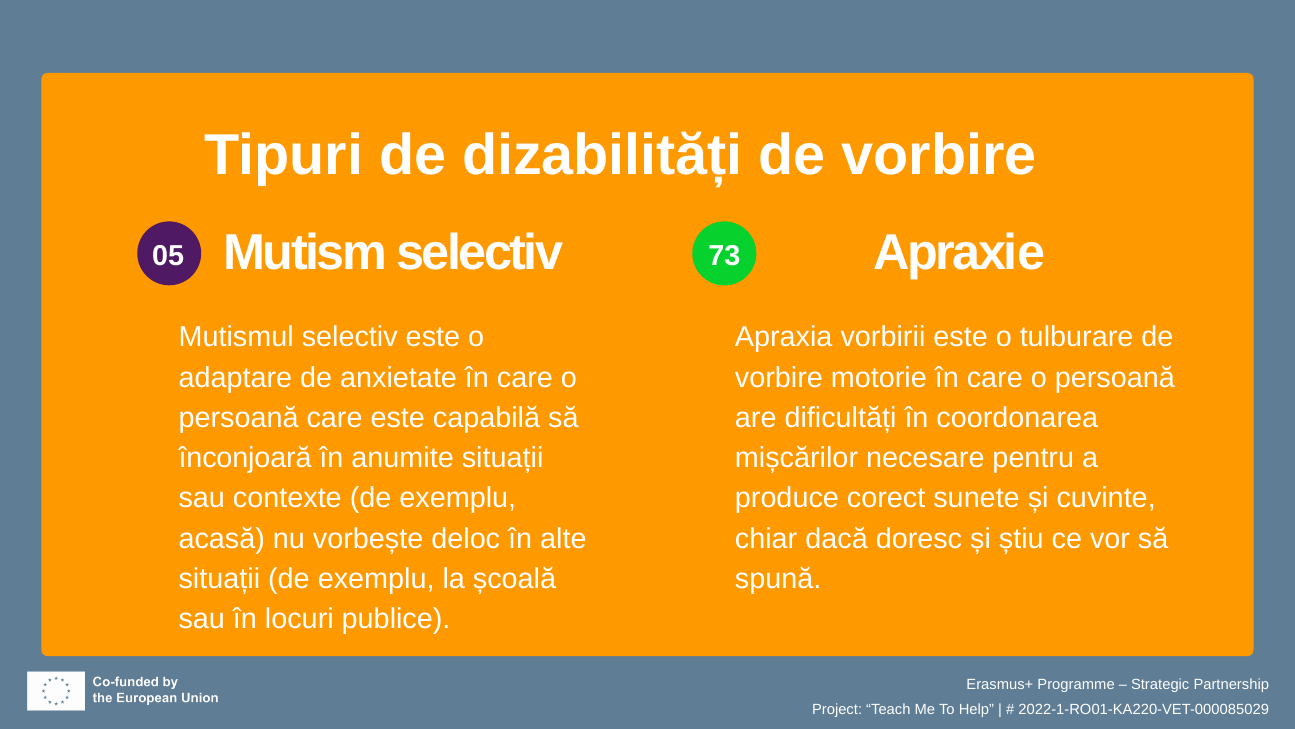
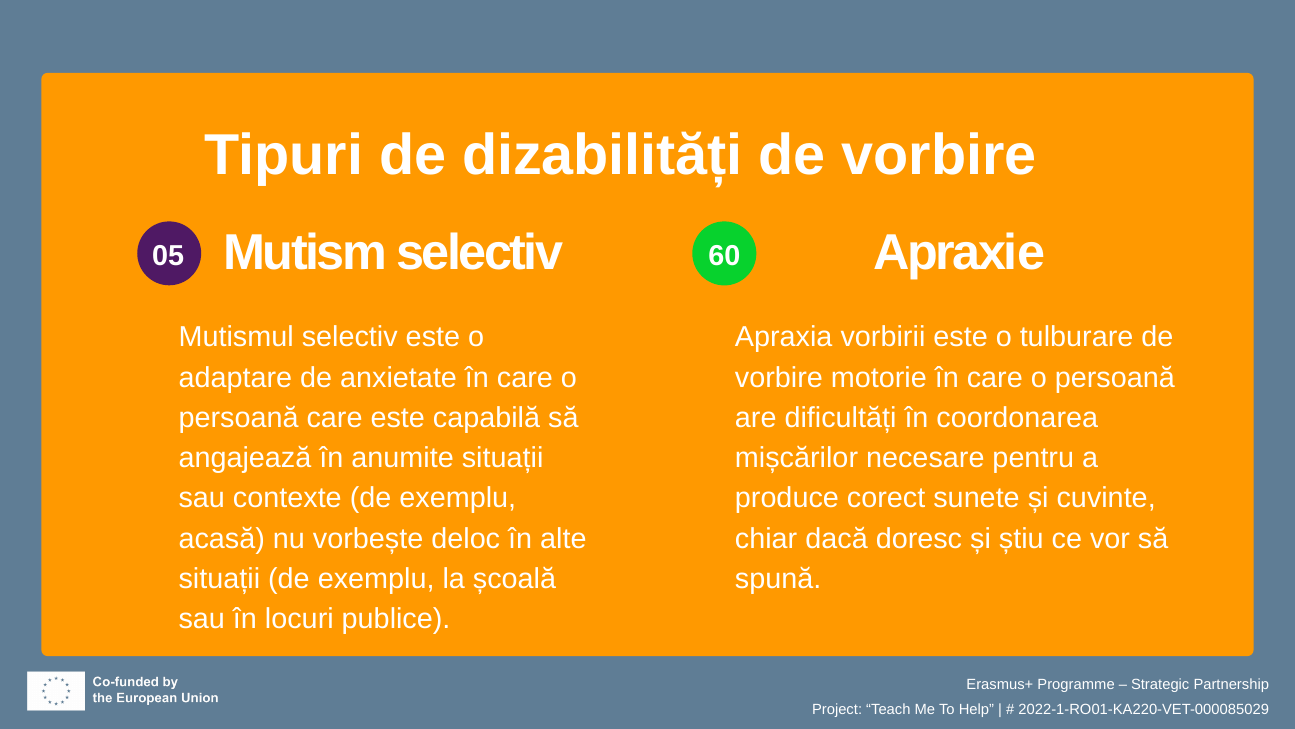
73: 73 -> 60 (724, 256)
înconjoară: înconjoară -> angajează (245, 458)
